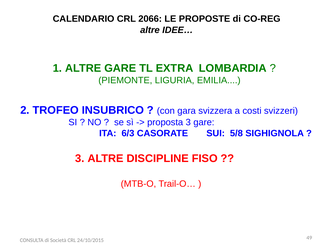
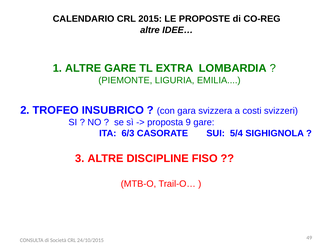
2066: 2066 -> 2015 (150, 19)
proposta 3: 3 -> 9 (188, 122)
5/8: 5/8 -> 5/4 (236, 133)
